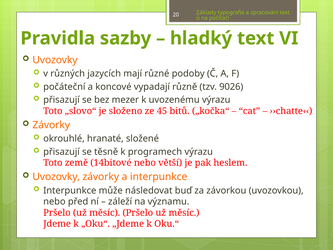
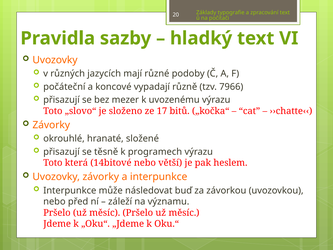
9026: 9026 -> 7966 (231, 87)
45: 45 -> 17 (162, 111)
země: země -> která (76, 163)
